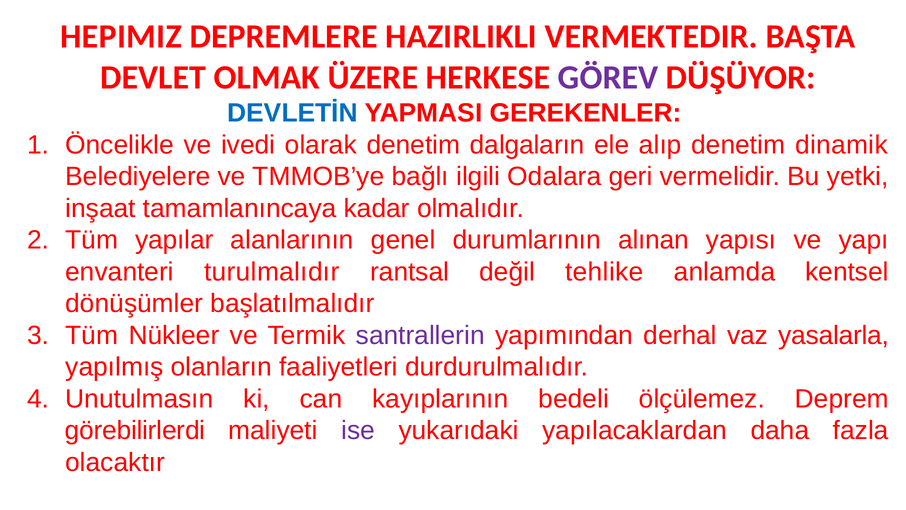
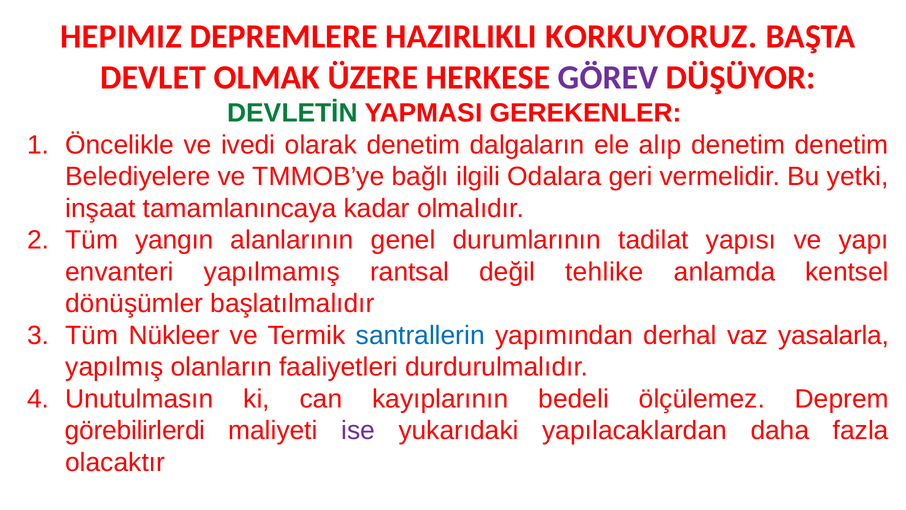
VERMEKTEDIR: VERMEKTEDIR -> KORKUYORUZ (651, 37)
DEVLETİN colour: blue -> green (293, 113)
denetim dinamik: dinamik -> denetim (842, 145)
yapılar: yapılar -> yangın (174, 240)
alınan: alınan -> tadilat (653, 240)
turulmalıdır: turulmalıdır -> yapılmamış (272, 272)
santrallerin colour: purple -> blue (420, 335)
